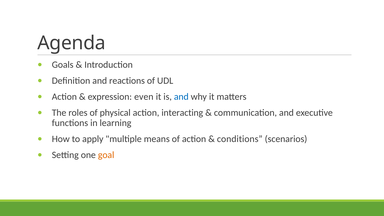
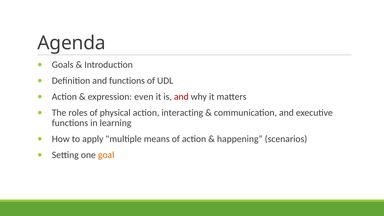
and reactions: reactions -> functions (127, 81)
and colour: blue -> red (181, 97)
conditions: conditions -> happening (240, 139)
